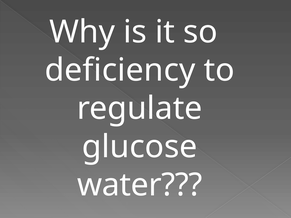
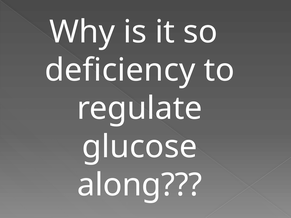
water: water -> along (140, 185)
